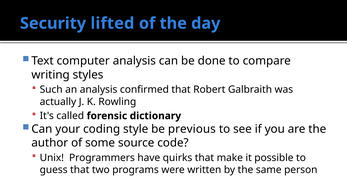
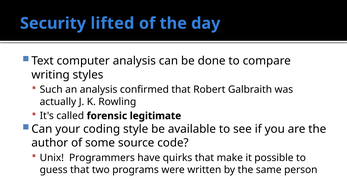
dictionary: dictionary -> legitimate (155, 116)
previous: previous -> available (192, 129)
